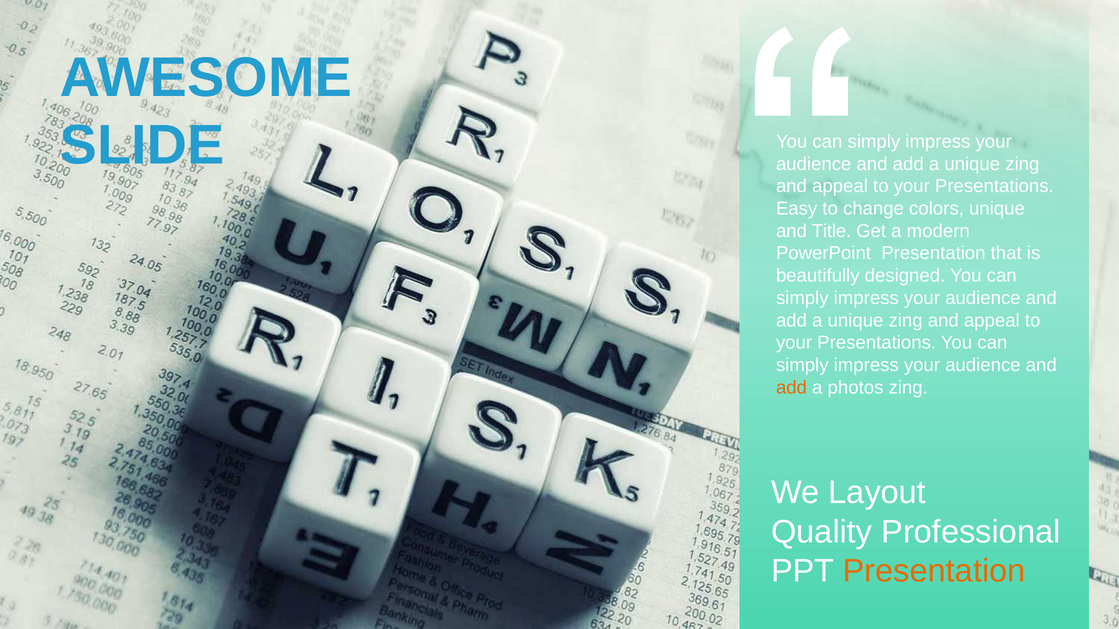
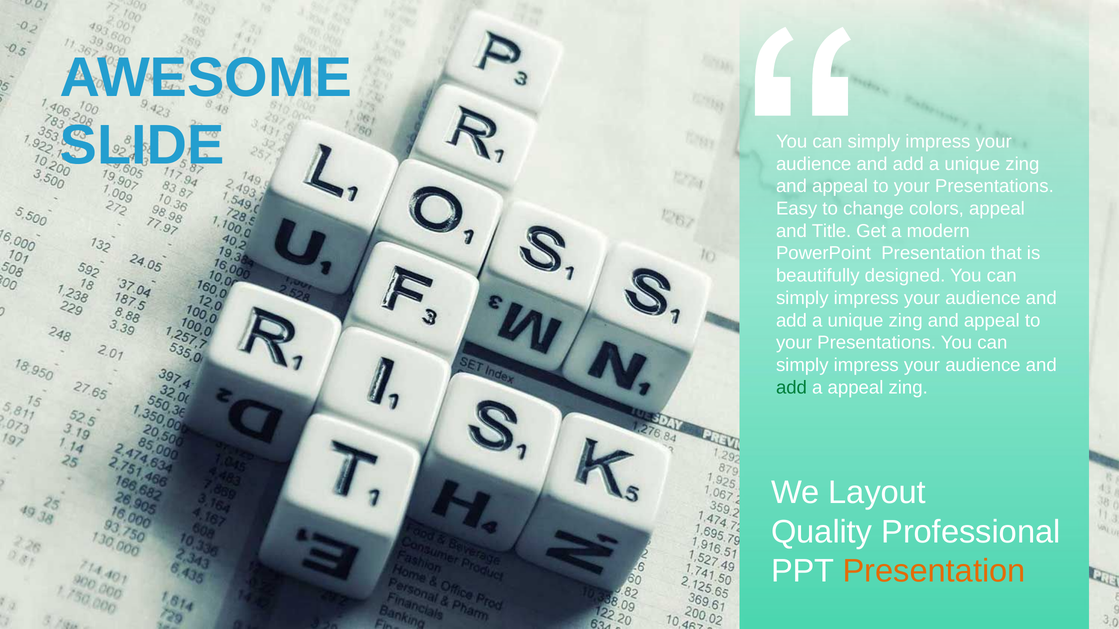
colors unique: unique -> appeal (997, 209)
add colour: orange -> green (791, 388)
a photos: photos -> appeal (856, 388)
